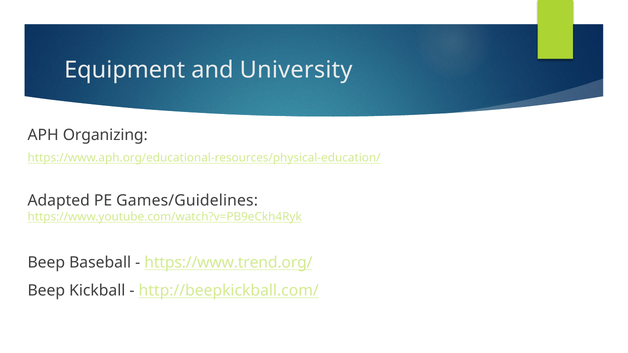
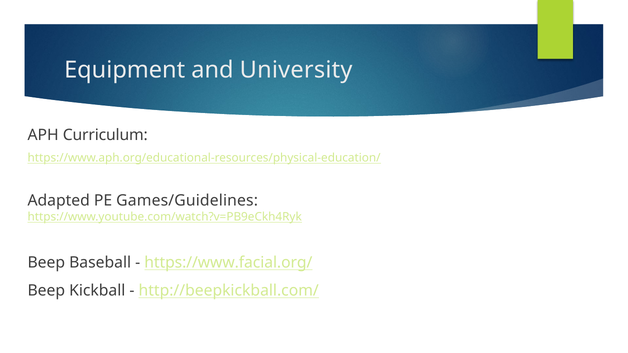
Organizing: Organizing -> Curriculum (105, 135)
https://www.trend.org/: https://www.trend.org/ -> https://www.facial.org/ (228, 263)
